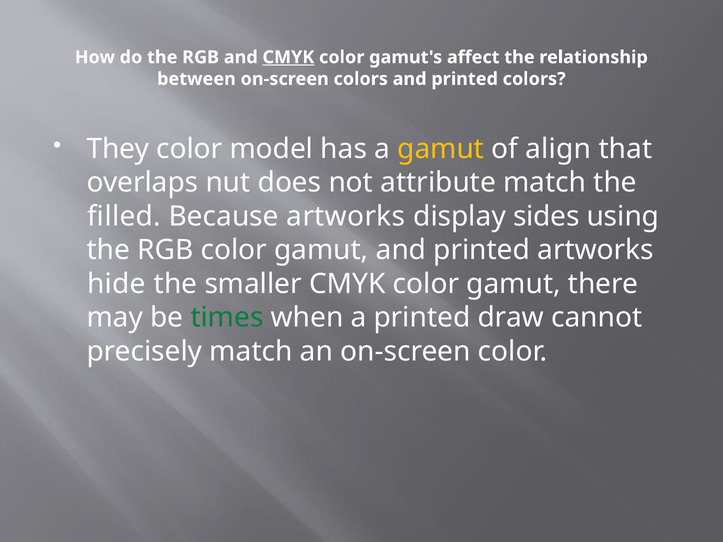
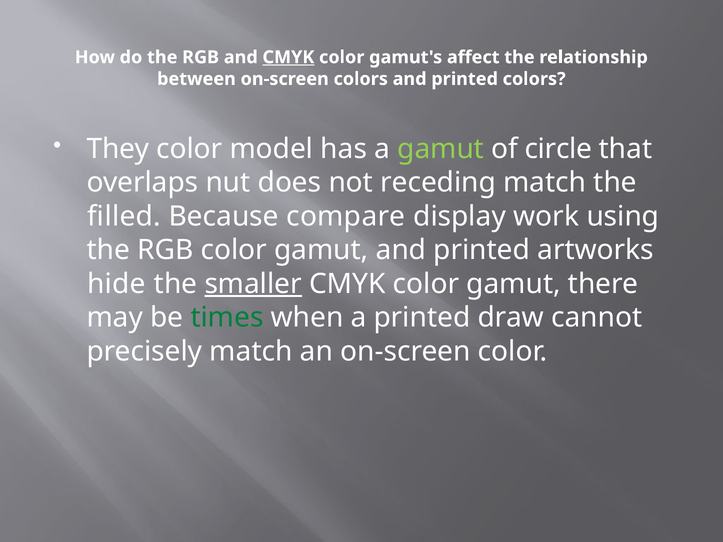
gamut colour: yellow -> light green (441, 149)
align: align -> circle (559, 149)
attribute: attribute -> receding (438, 183)
Because artworks: artworks -> compare (346, 216)
sides: sides -> work (546, 216)
smaller underline: none -> present (253, 284)
